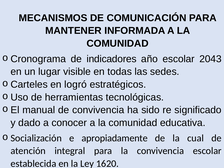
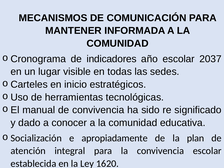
2043: 2043 -> 2037 (210, 59)
logró: logró -> inicio (76, 84)
cual: cual -> plan (196, 138)
